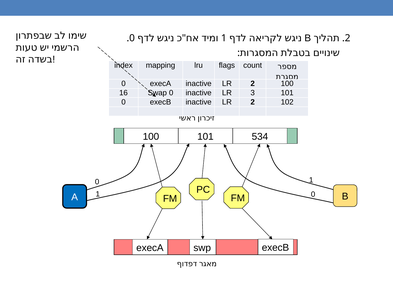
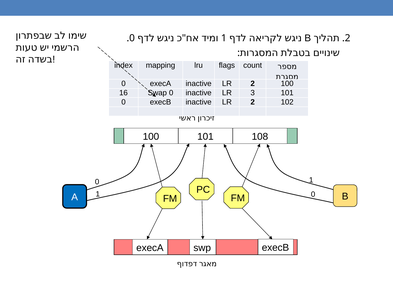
534: 534 -> 108 (260, 136)
